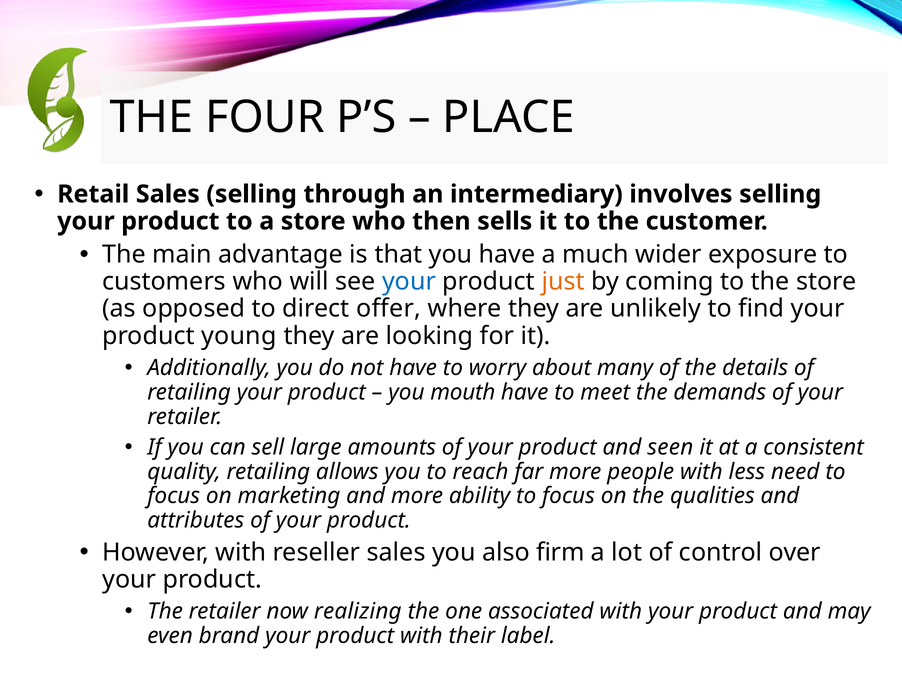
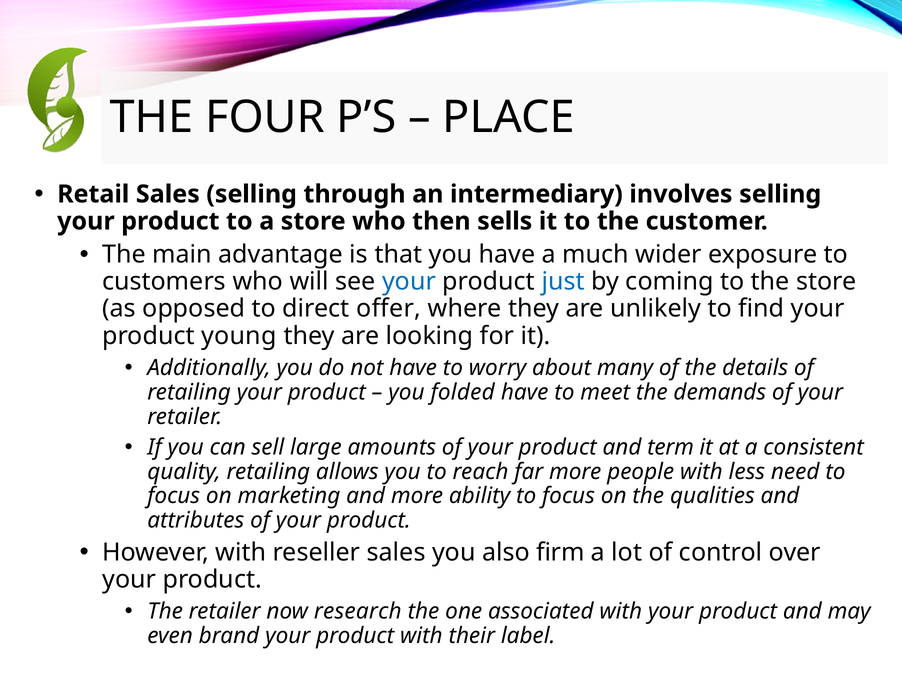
just colour: orange -> blue (563, 281)
mouth: mouth -> folded (463, 392)
seen: seen -> term (671, 447)
realizing: realizing -> research (358, 611)
